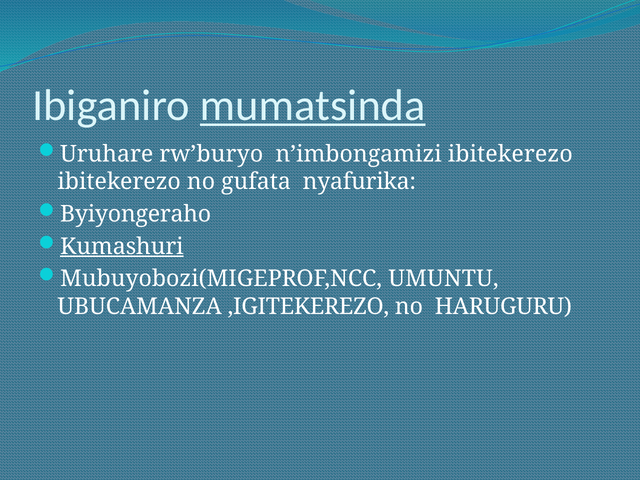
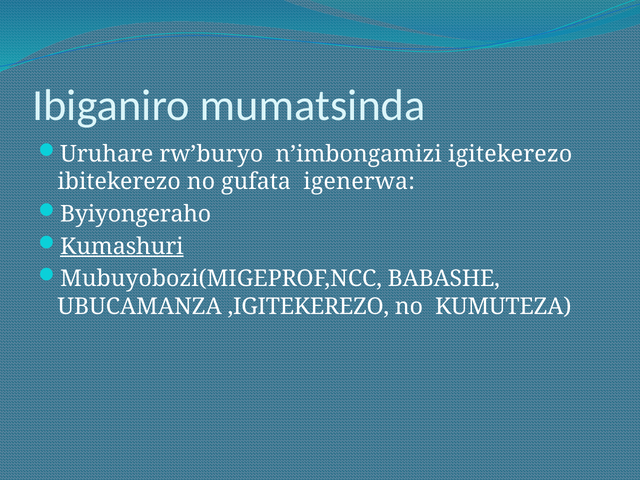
mumatsinda underline: present -> none (313, 106)
n’imbongamizi ibitekerezo: ibitekerezo -> igitekerezo (510, 154)
nyafurika: nyafurika -> igenerwa (359, 182)
UMUNTU: UMUNTU -> BABASHE (444, 279)
HARUGURU: HARUGURU -> KUMUTEZA (503, 307)
